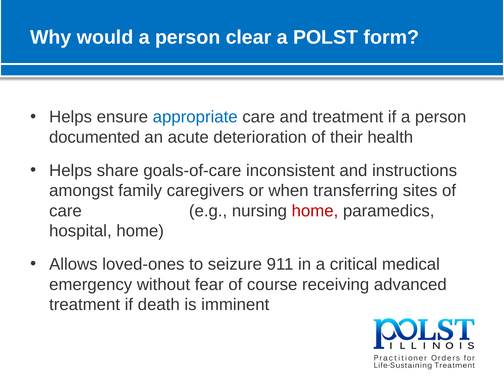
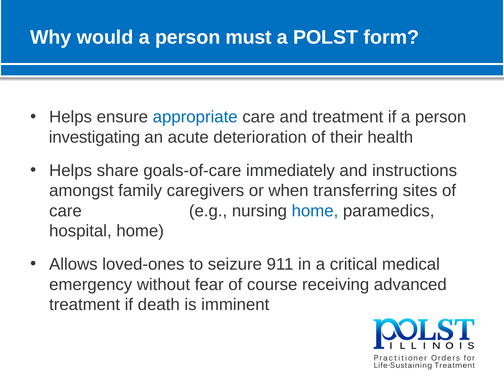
clear: clear -> must (249, 38)
documented: documented -> investigating (95, 137)
inconsistent: inconsistent -> immediately (290, 171)
home colour: red -> blue (315, 211)
